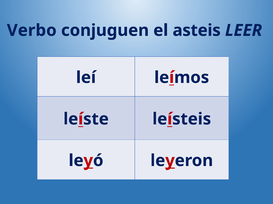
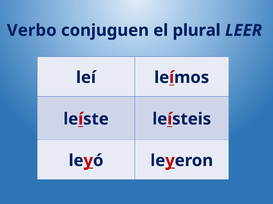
asteis: asteis -> plural (197, 30)
